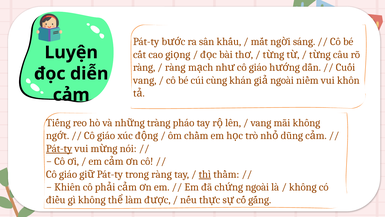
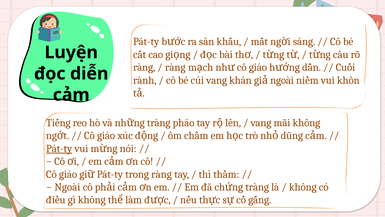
vang: vang -> rành (145, 80)
cúi cùng: cùng -> vang (217, 80)
thì underline: present -> none (205, 174)
Khiến: Khiến -> Ngoài (67, 187)
ngoài: ngoài -> tràng (257, 187)
